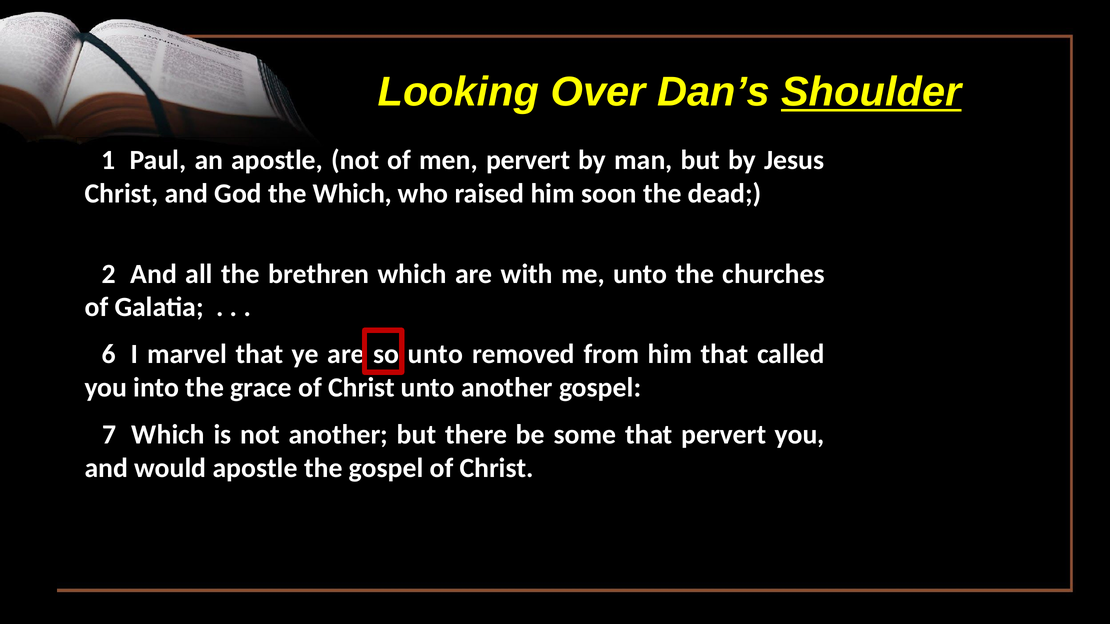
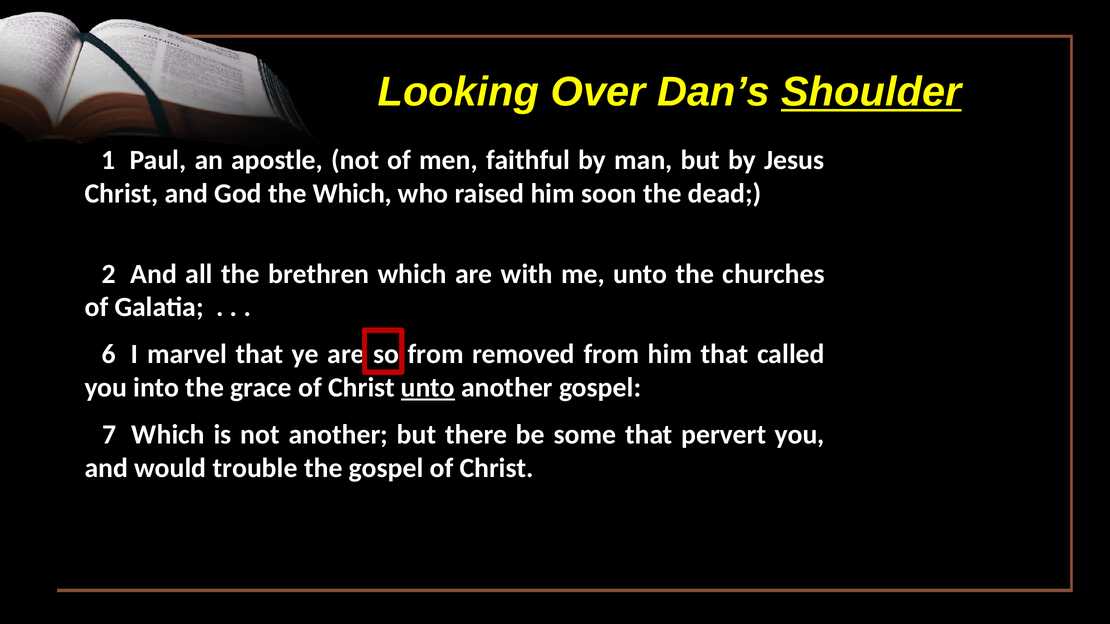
men pervert: pervert -> faithful (528, 160)
so unto: unto -> from (436, 355)
unto underline: none -> present (428, 388)
would apostle: apostle -> trouble (255, 468)
